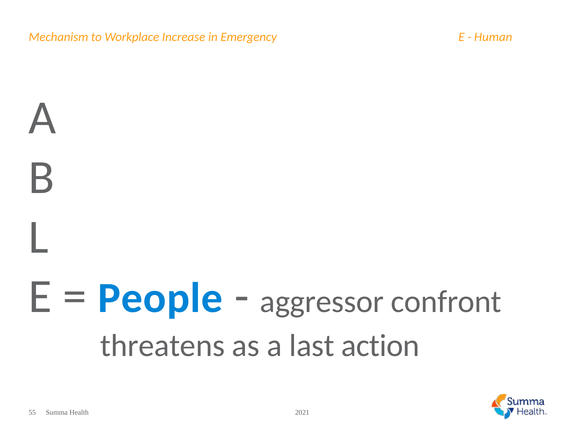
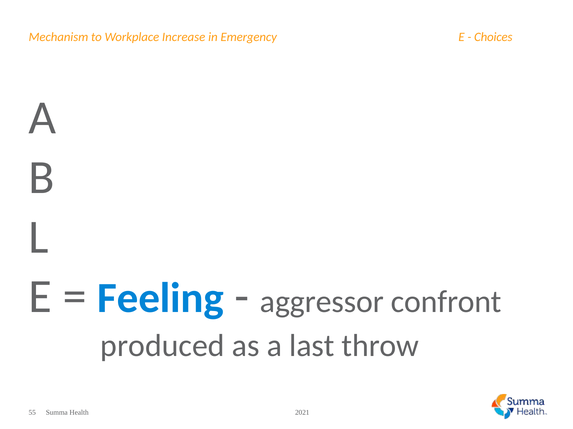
Human: Human -> Choices (493, 37)
People: People -> Feeling (161, 299)
threatens: threatens -> produced (162, 346)
action: action -> throw (380, 346)
